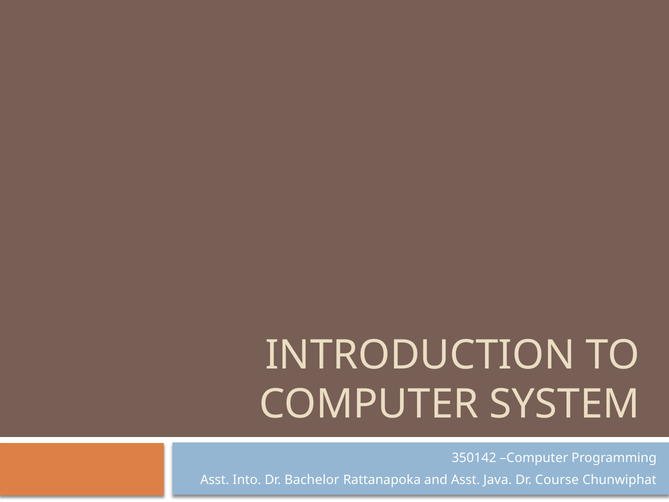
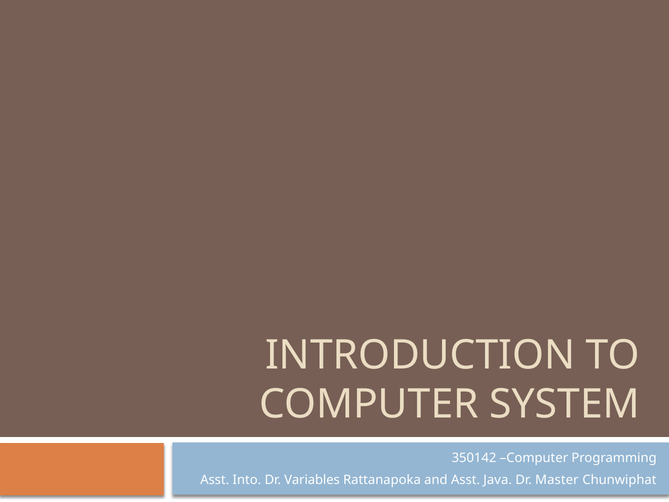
Bachelor: Bachelor -> Variables (312, 480)
Course: Course -> Master (557, 480)
